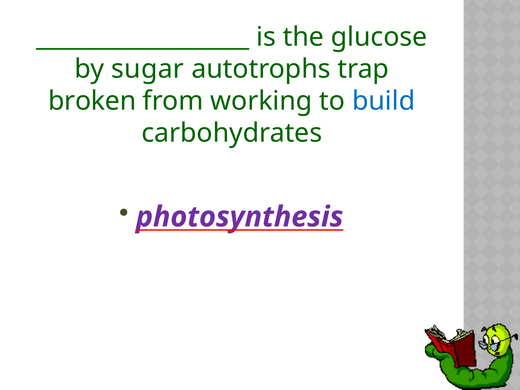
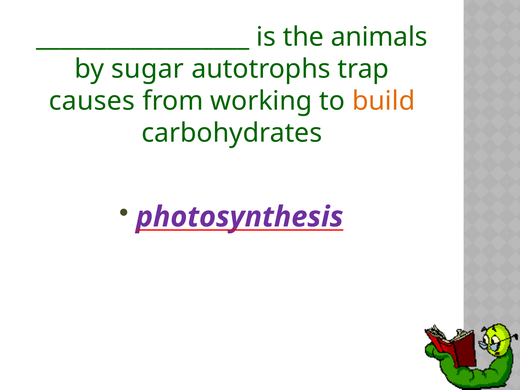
glucose: glucose -> animals (379, 37)
broken: broken -> causes (92, 101)
build colour: blue -> orange (384, 101)
